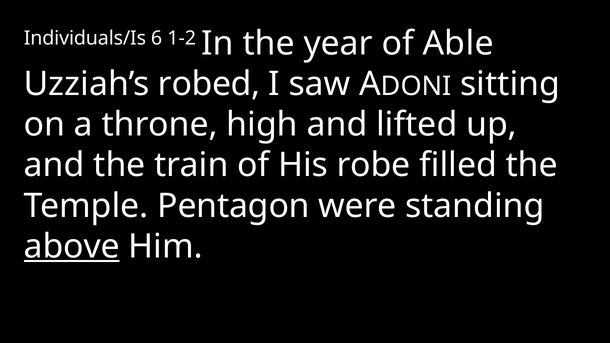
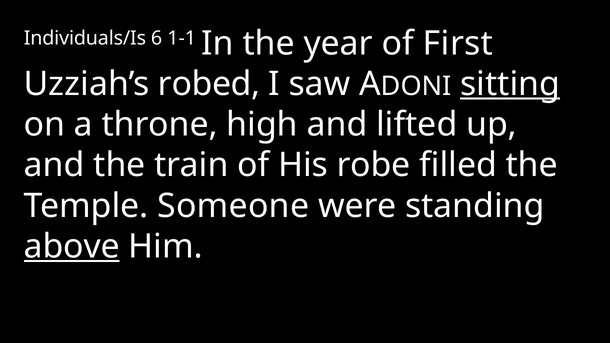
1-2: 1-2 -> 1-1 (182, 38)
Able: Able -> First (458, 43)
sitting underline: none -> present (510, 84)
Pentagon: Pentagon -> Someone (233, 206)
